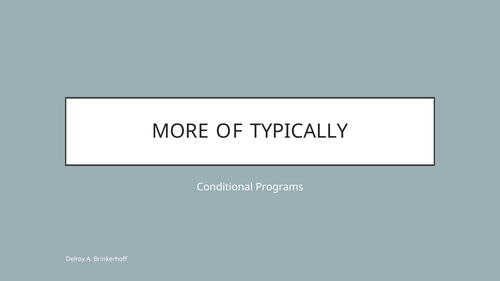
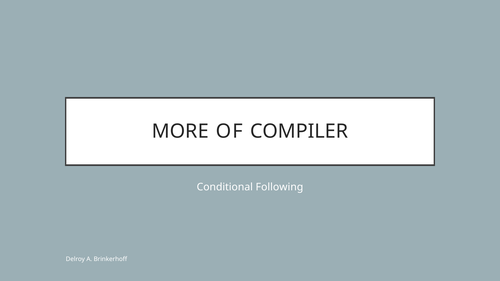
TYPICALLY: TYPICALLY -> COMPILER (299, 131)
Programs: Programs -> Following (279, 187)
